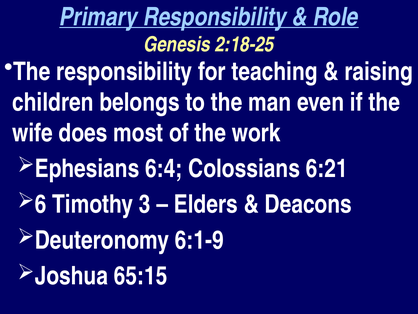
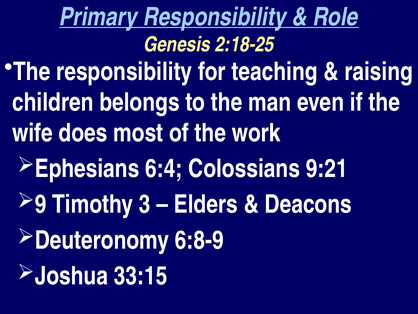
6:21: 6:21 -> 9:21 (327, 168)
6: 6 -> 9 (41, 204)
6:1-9: 6:1-9 -> 6:8-9 (199, 240)
65:15: 65:15 -> 33:15 (141, 276)
